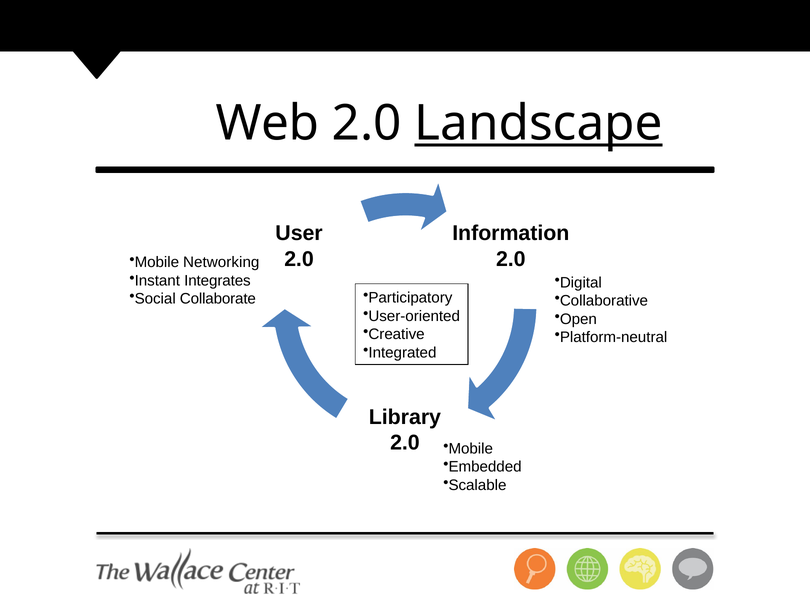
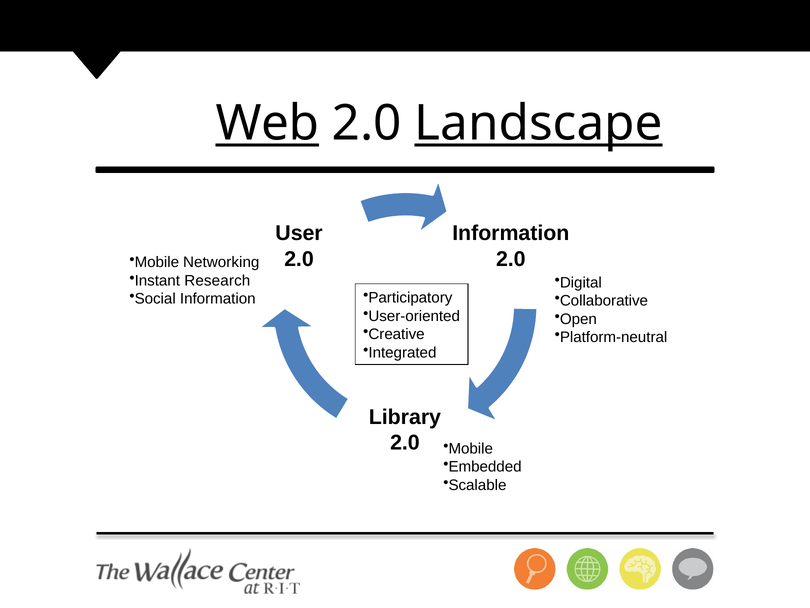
Web underline: none -> present (267, 123)
Integrates: Integrates -> Research (217, 280)
Social Collaborate: Collaborate -> Information (218, 299)
